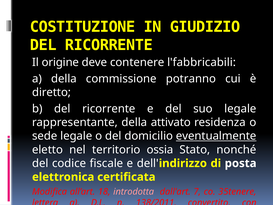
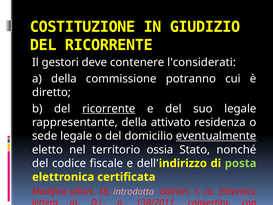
origine: origine -> gestori (60, 62)
l'fabbricabili: l'fabbricabili -> l'considerati (202, 62)
ricorrente underline: none -> present (109, 109)
posta colour: white -> light green (241, 163)
7: 7 -> 1 (197, 192)
35tenere: 35tenere -> 35tecnici (237, 192)
